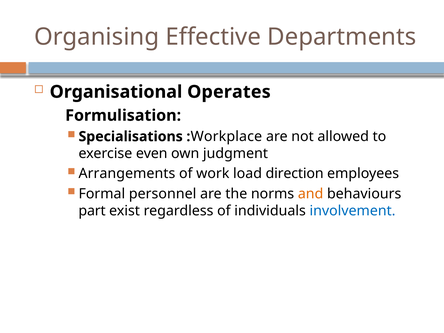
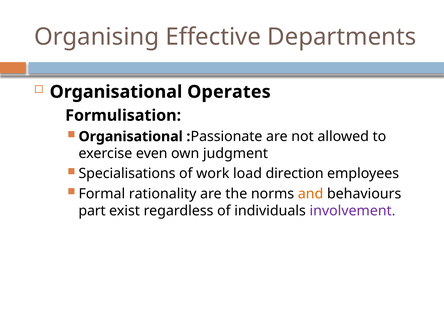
Specialisations: Specialisations -> Organisational (131, 137)
Workplace: Workplace -> Passionate (226, 137)
Arrangements: Arrangements -> Specialisations (127, 174)
personnel: personnel -> rationality (163, 194)
involvement colour: blue -> purple (353, 211)
